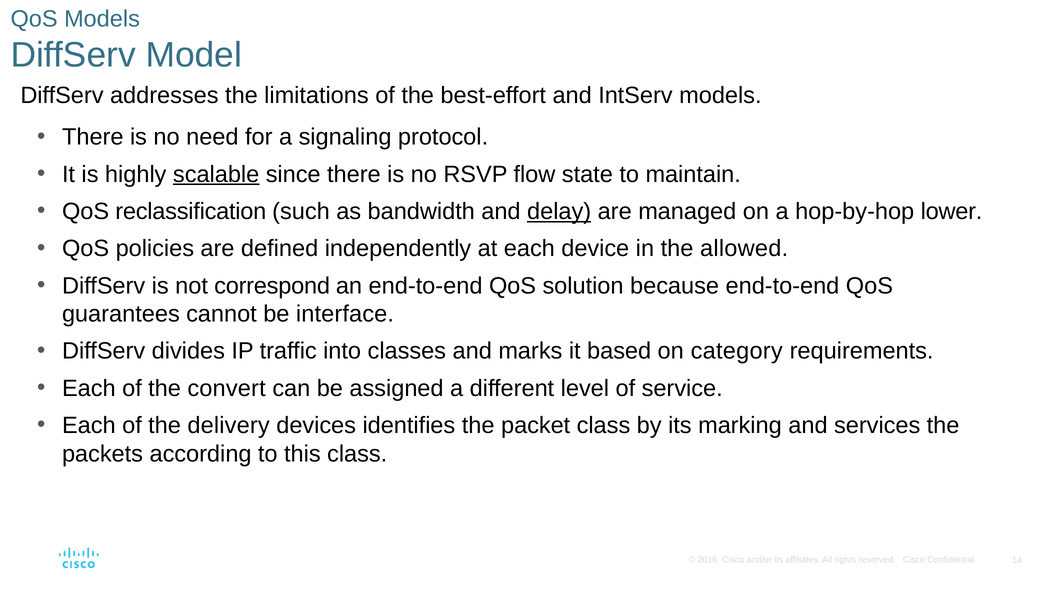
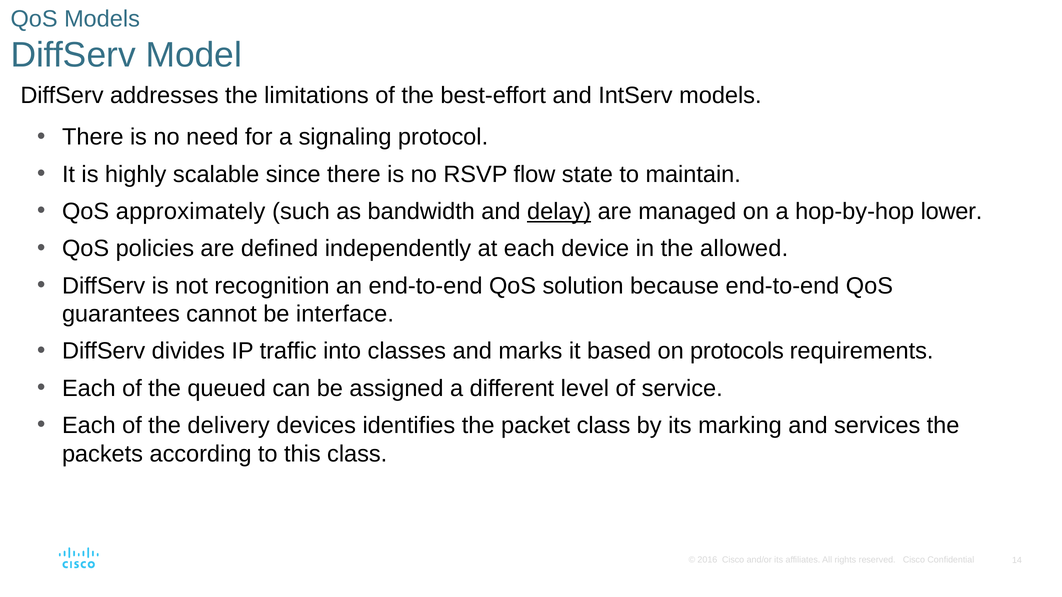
scalable underline: present -> none (216, 174)
reclassification: reclassification -> approximately (191, 212)
correspond: correspond -> recognition (272, 286)
category: category -> protocols (737, 351)
convert: convert -> queued (227, 389)
